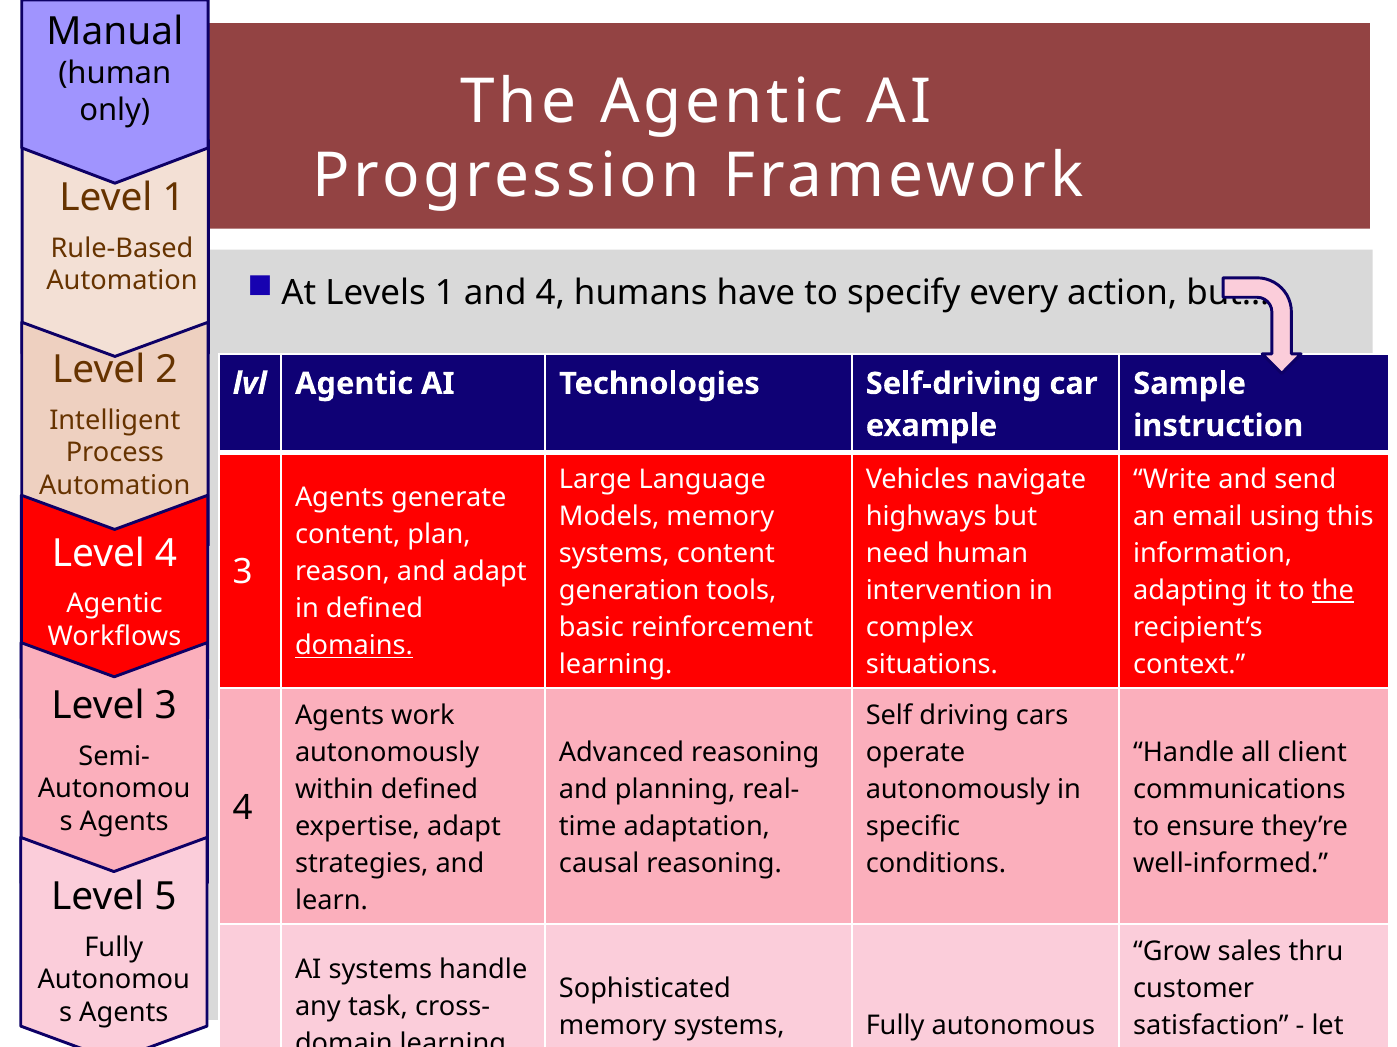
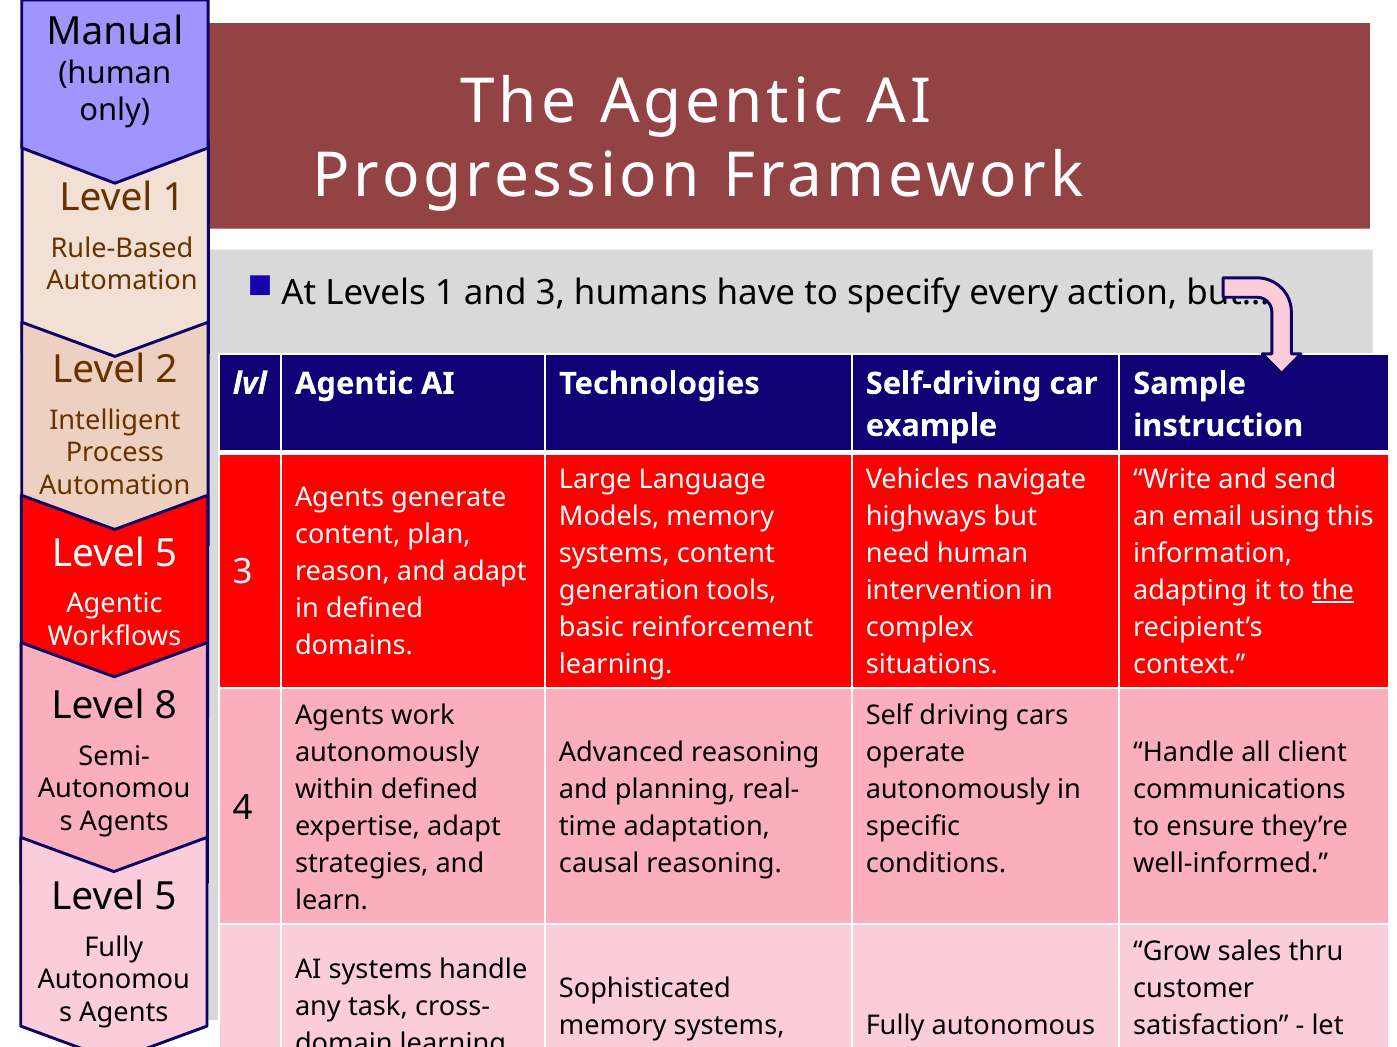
and 4: 4 -> 3 (550, 293)
4: 4 -> 5 (166, 554)
domains underline: present -> none (354, 646)
Level 3: 3 -> 8 (166, 706)
